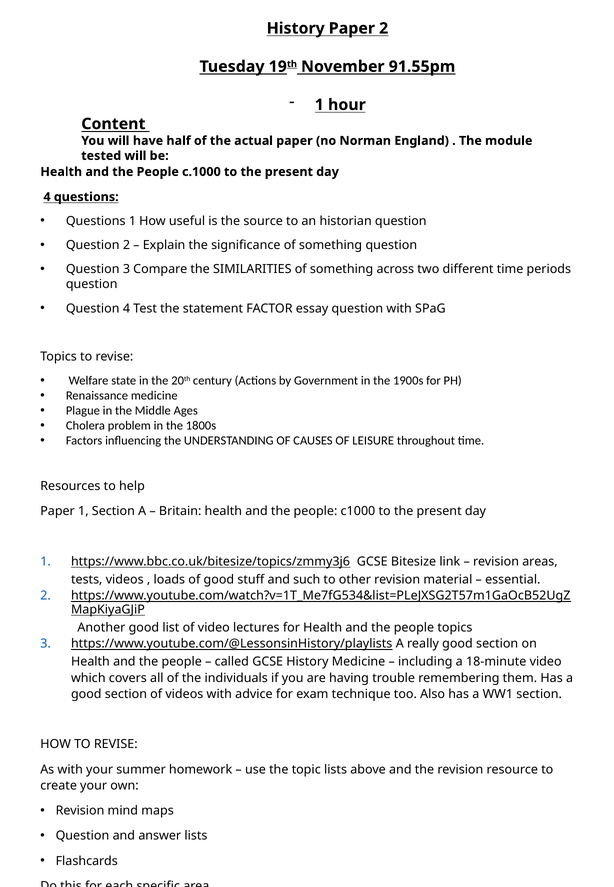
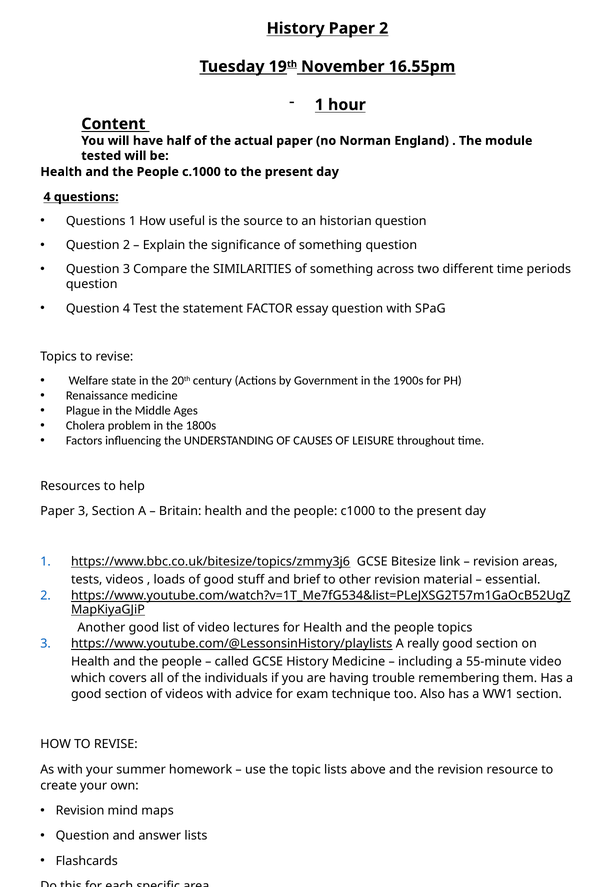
91.55pm: 91.55pm -> 16.55pm (422, 67)
Paper 1: 1 -> 3 (83, 511)
such: such -> brief (307, 580)
18-minute: 18-minute -> 55-minute (496, 662)
